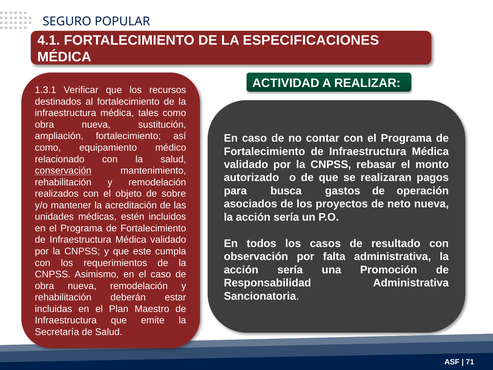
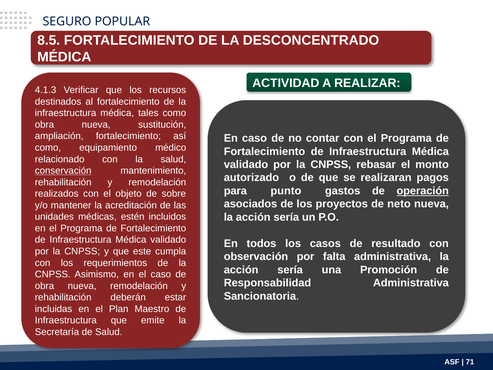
4.1: 4.1 -> 8.5 (49, 40)
ESPECIFICACIONES: ESPECIFICACIONES -> DESCONCENTRADO (311, 40)
1.3.1: 1.3.1 -> 4.1.3 (46, 90)
busca: busca -> punto (286, 191)
operación underline: none -> present (423, 191)
